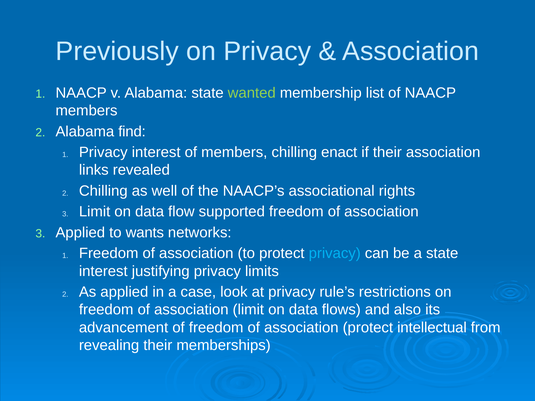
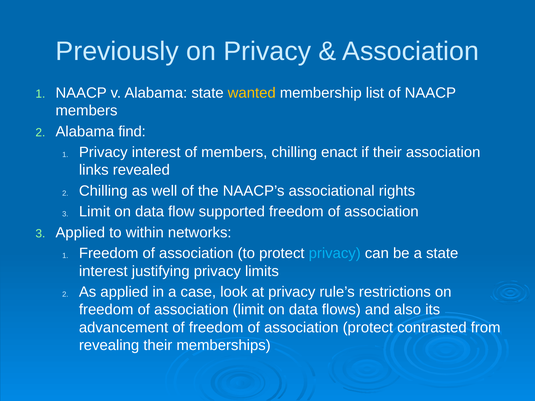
wanted colour: light green -> yellow (252, 93)
wants: wants -> within (145, 233)
intellectual: intellectual -> contrasted (432, 328)
